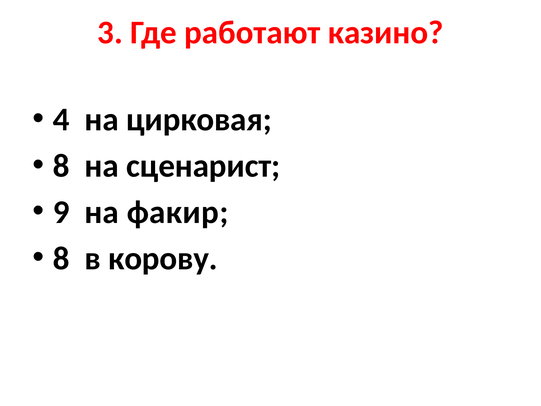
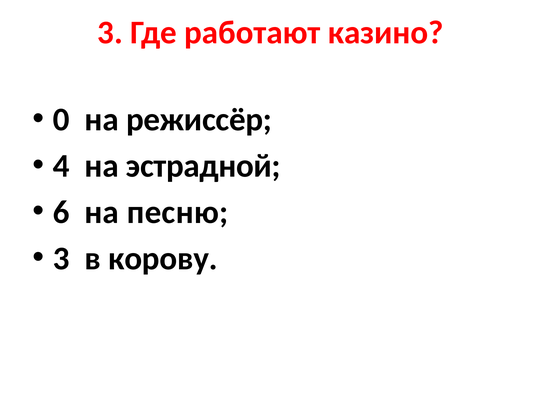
4: 4 -> 0 (61, 120)
цирковая: цирковая -> режиссёр (199, 120)
8: 8 -> 4 (61, 166)
сценарист: сценарист -> эстрадной (203, 166)
9: 9 -> 6 (61, 212)
факир: факир -> песню (178, 212)
8: 8 -> 3 (61, 258)
